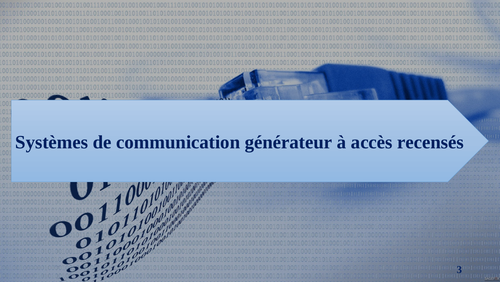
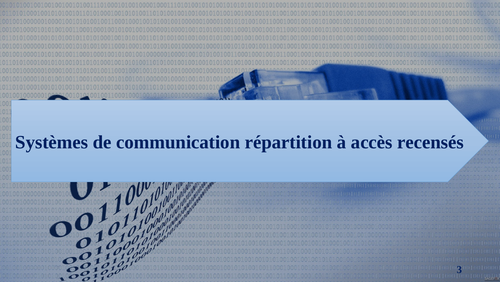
générateur: générateur -> répartition (289, 142)
